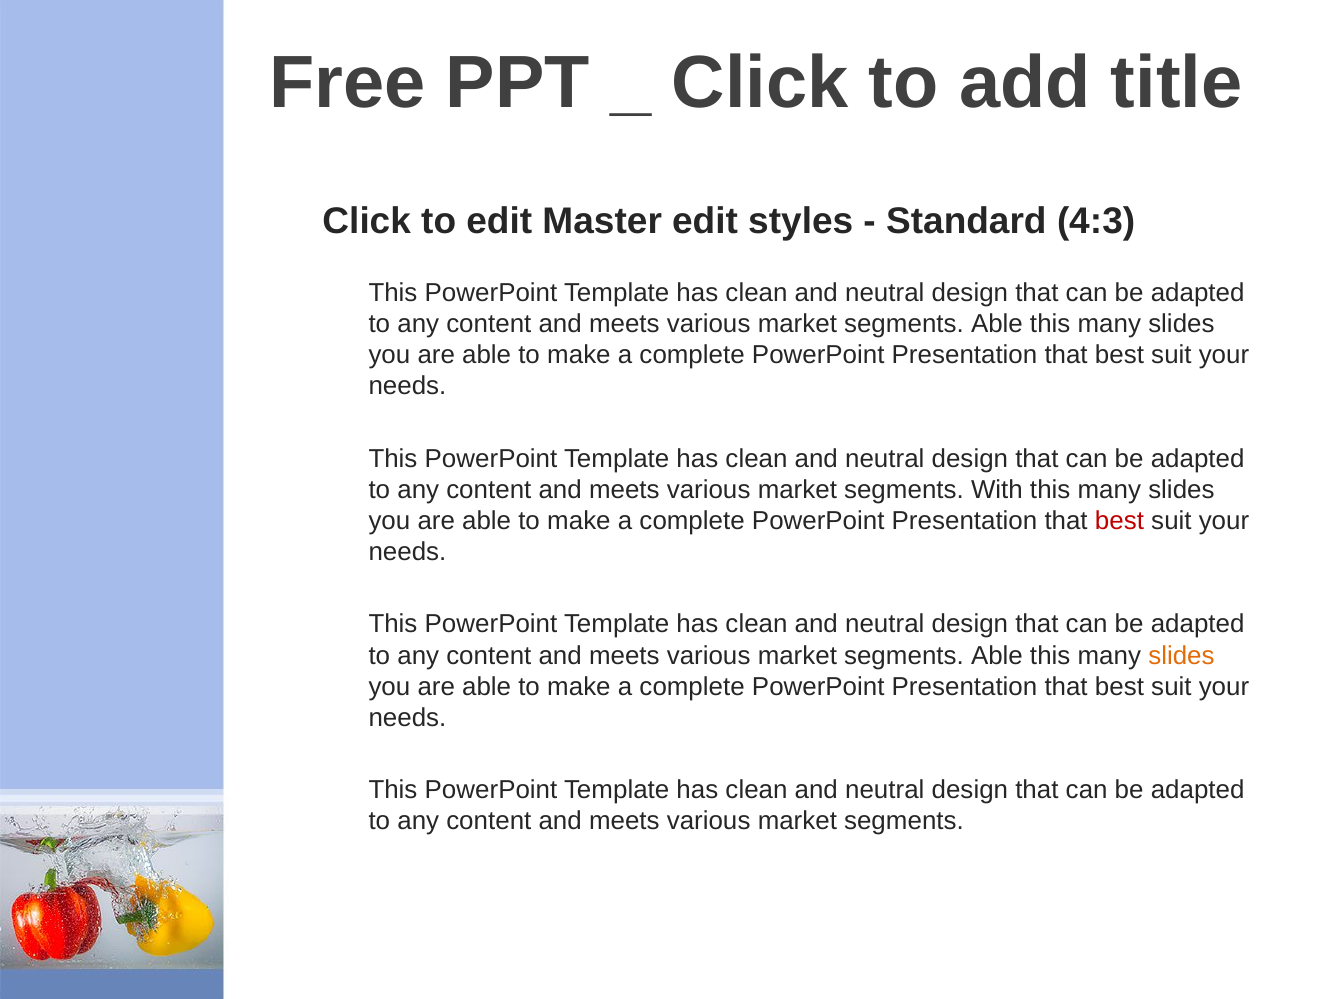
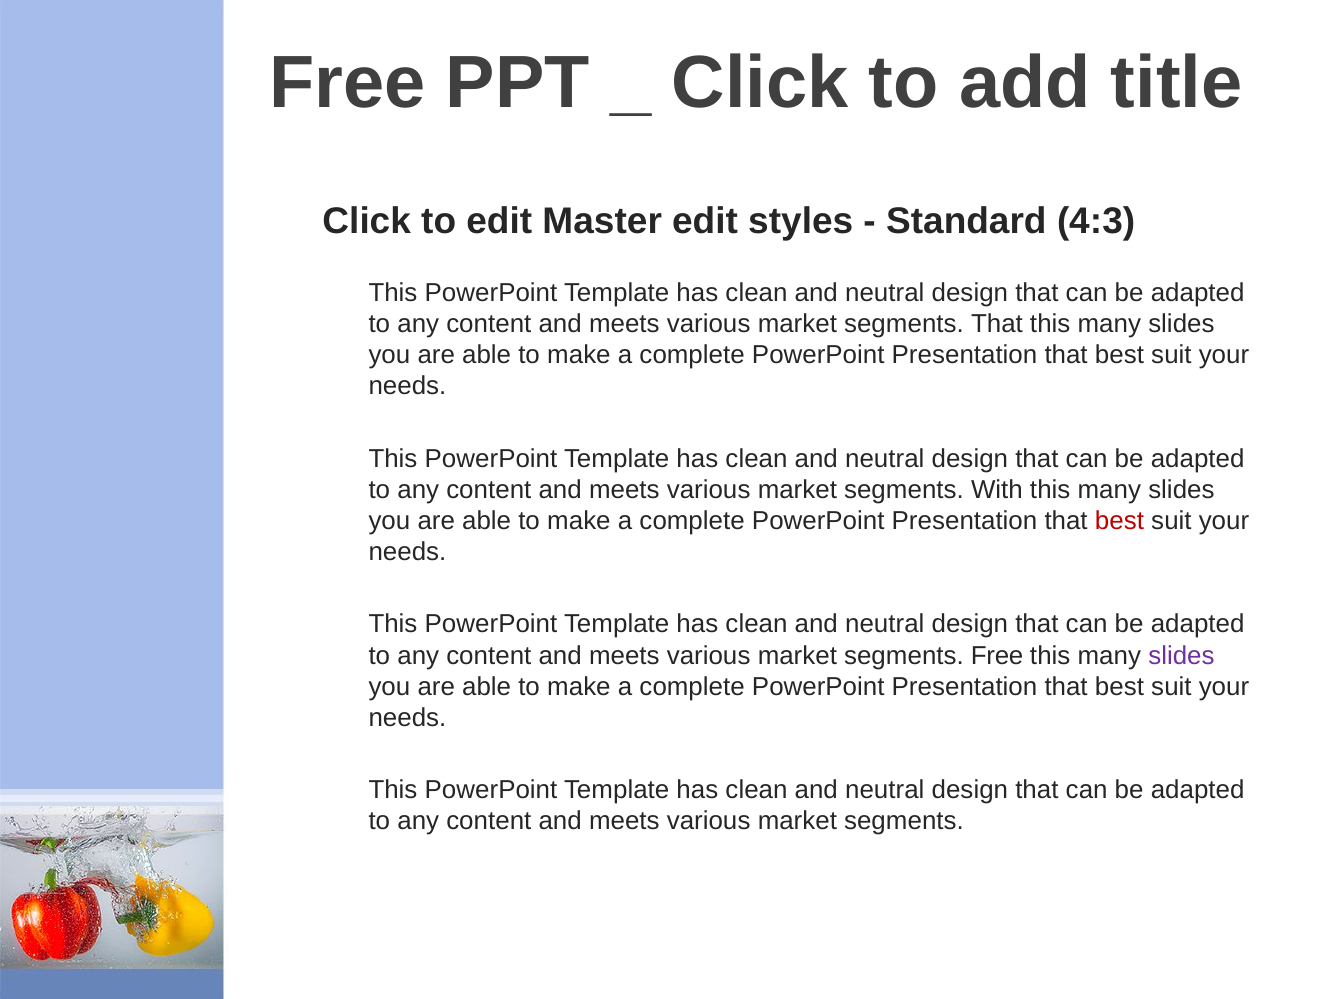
Able: Able -> That (997, 324)
Able: Able -> Free (997, 656)
slides colour: orange -> purple (1181, 656)
